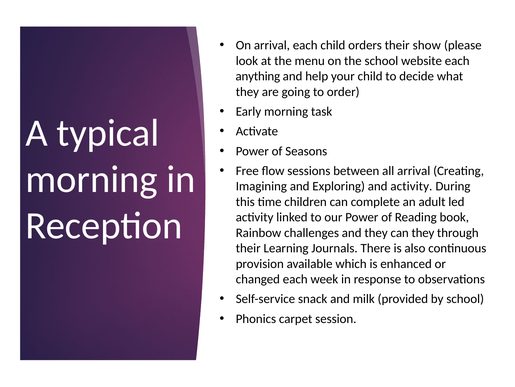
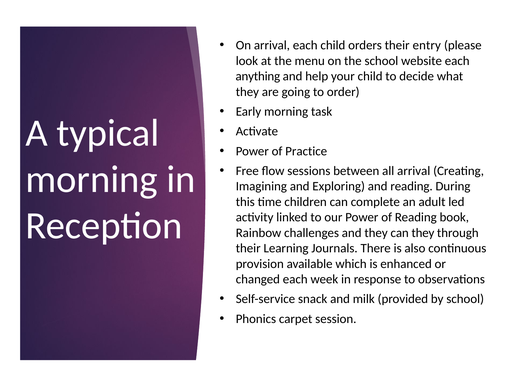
show: show -> entry (427, 45)
Seasons: Seasons -> Practice (306, 151)
and activity: activity -> reading (412, 186)
